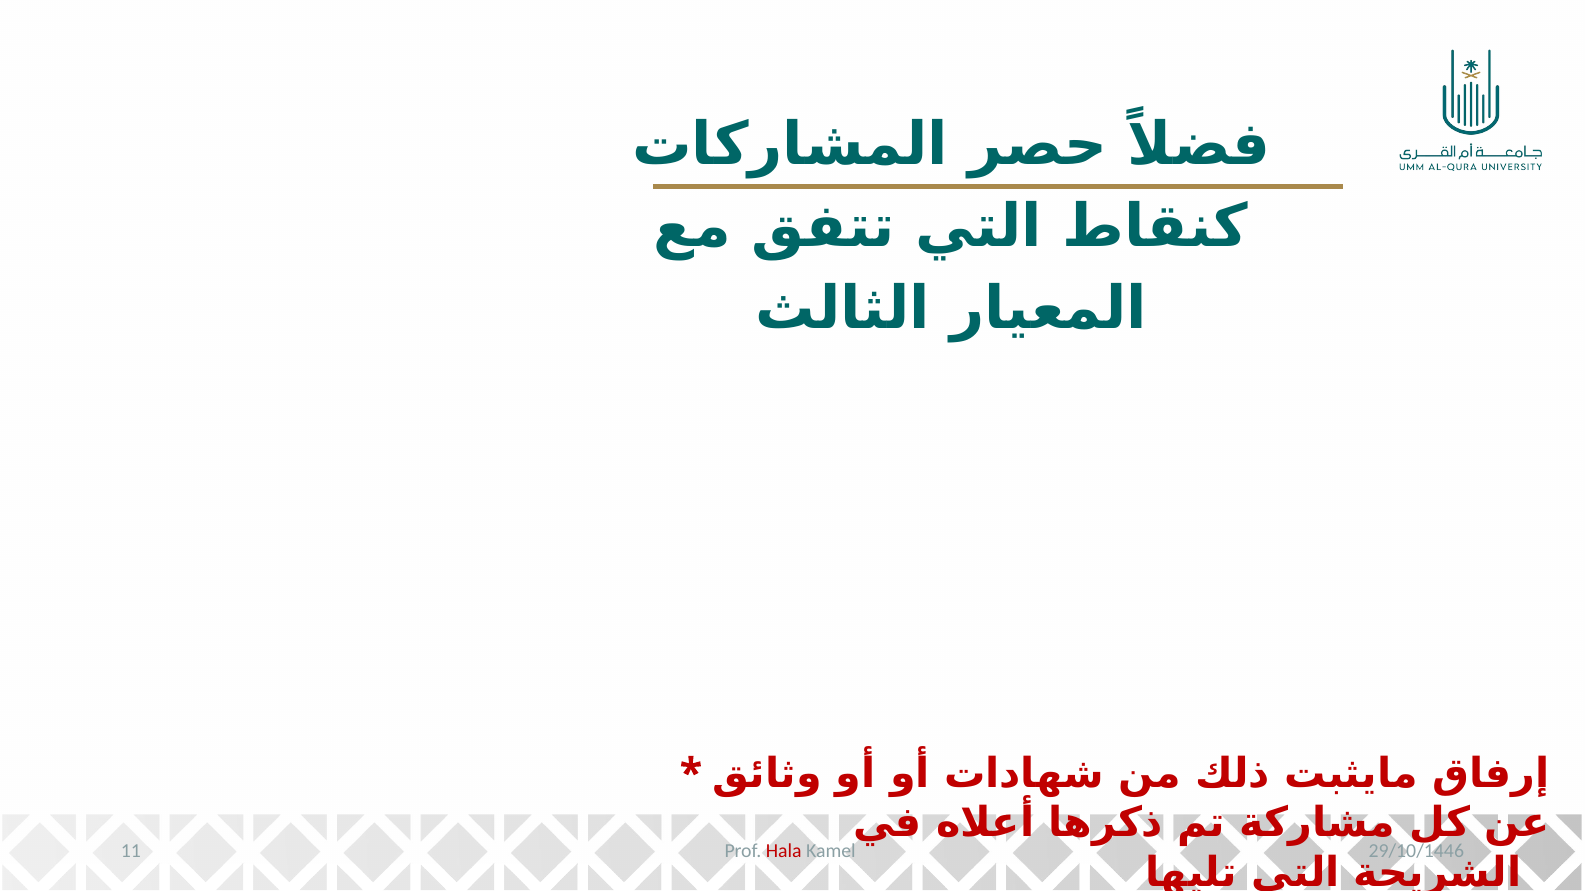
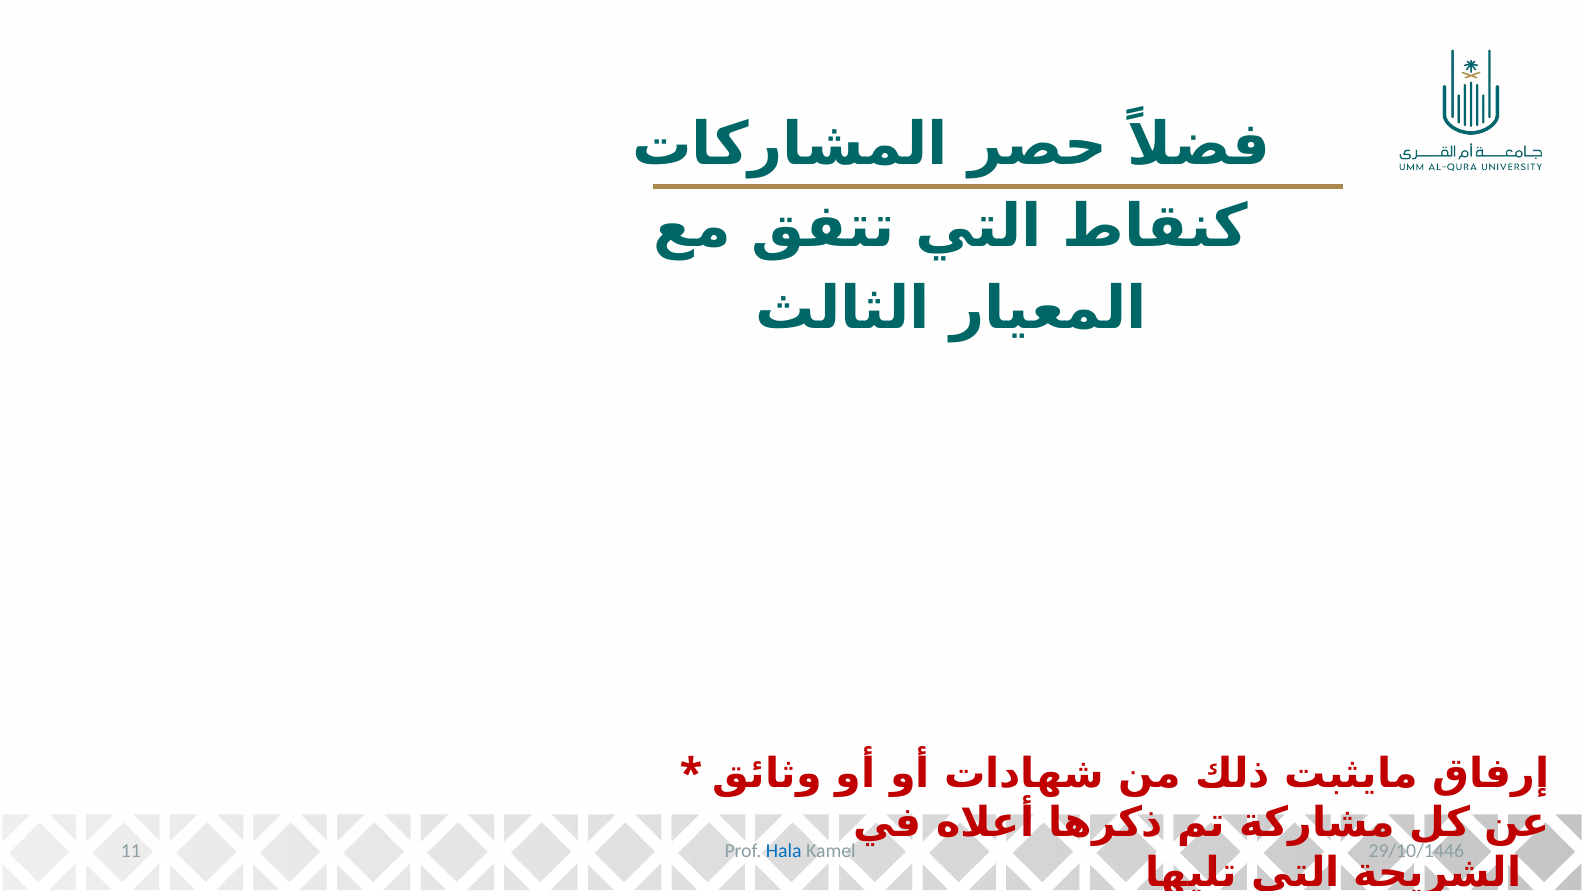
Hala colour: red -> blue (784, 851)
